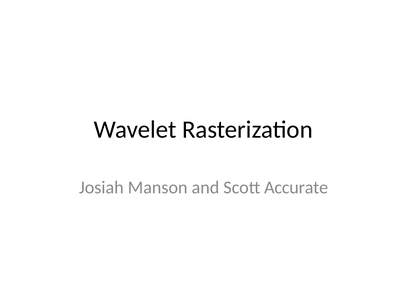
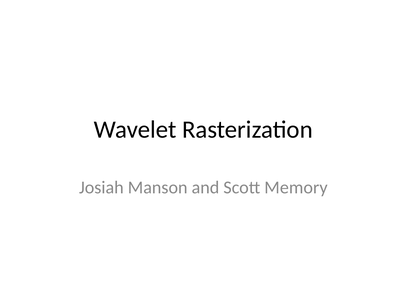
Accurate: Accurate -> Memory (296, 187)
